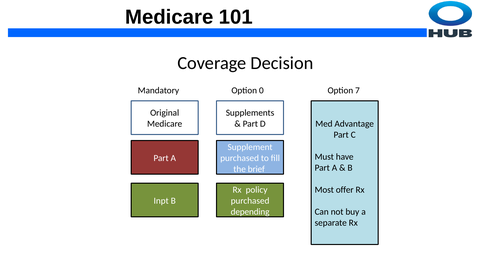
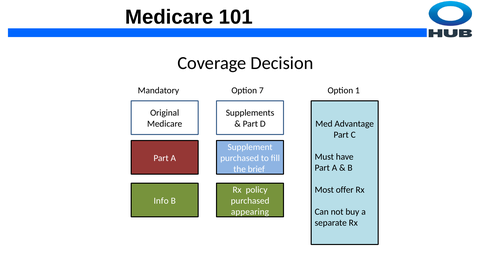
0: 0 -> 7 (261, 90)
7: 7 -> 1 (357, 90)
Inpt: Inpt -> Info (161, 200)
depending: depending -> appearing (250, 211)
